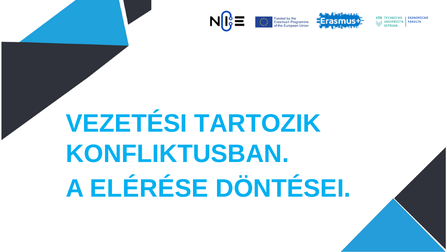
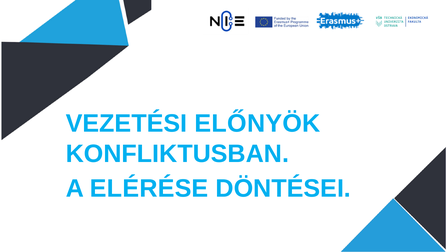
TARTOZIK: TARTOZIK -> ELŐNYÖK (258, 123)
